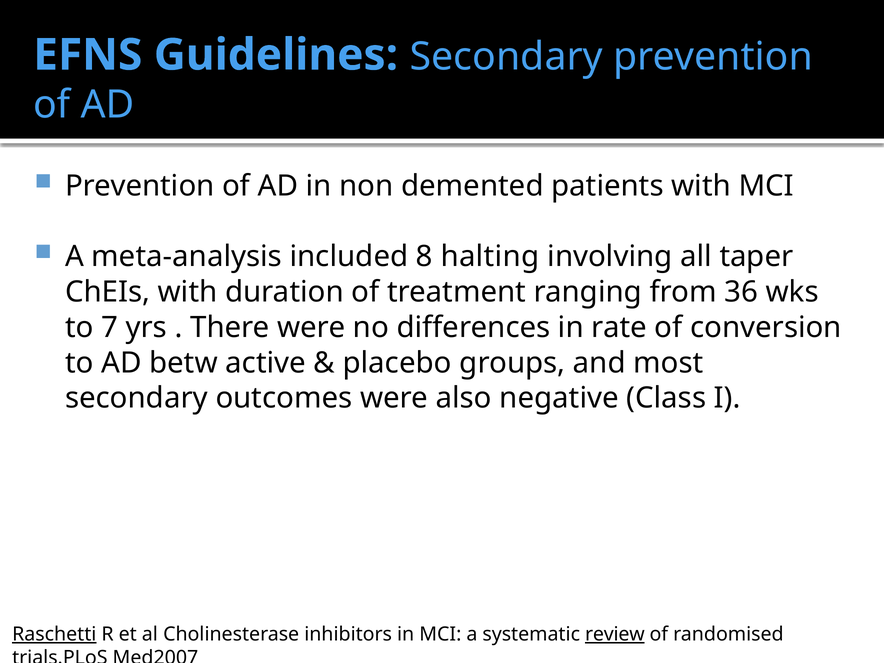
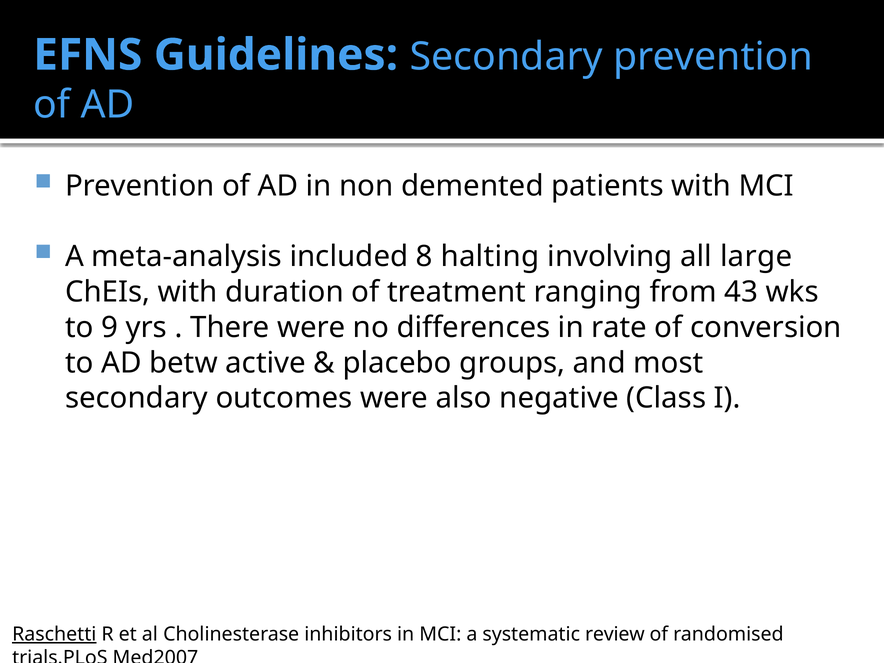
taper: taper -> large (756, 257)
36: 36 -> 43 (741, 292)
7: 7 -> 9 (110, 327)
review underline: present -> none (615, 634)
